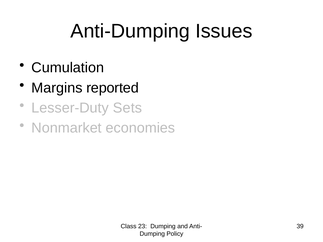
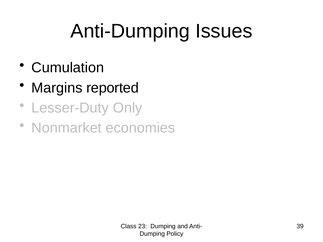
Sets: Sets -> Only (128, 108)
